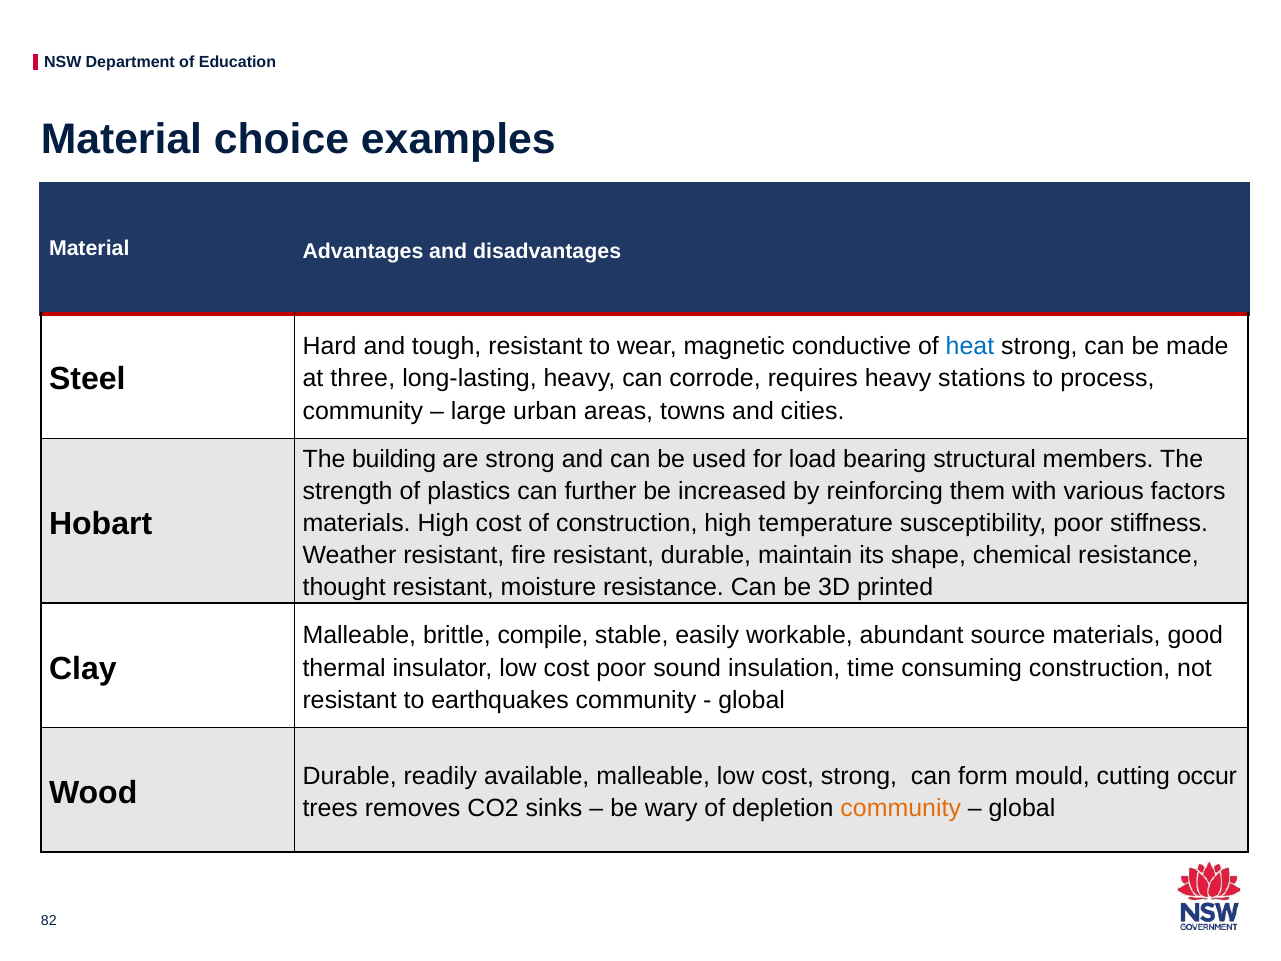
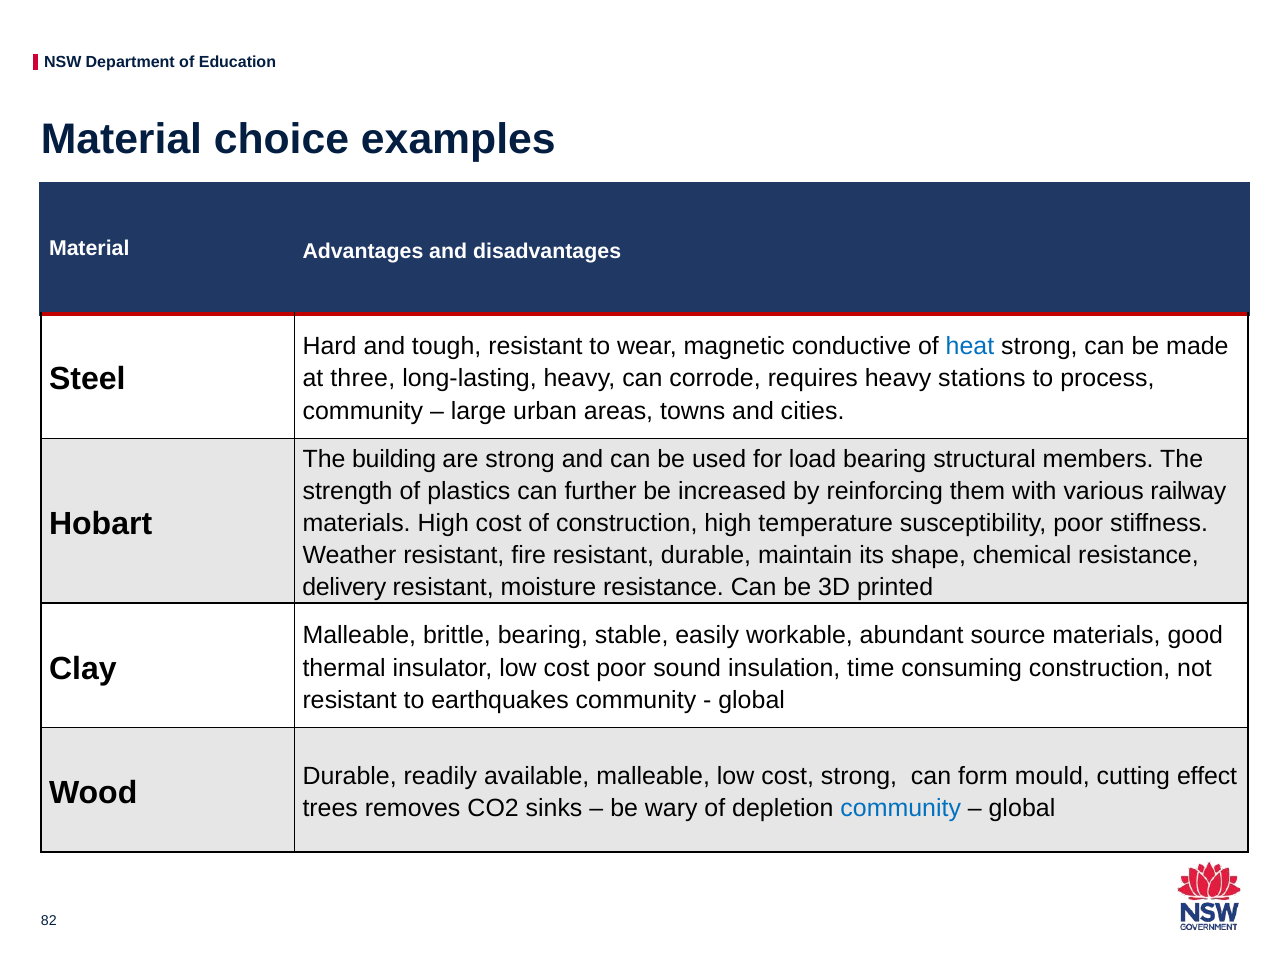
factors: factors -> railway (1188, 491)
thought: thought -> delivery (344, 587)
brittle compile: compile -> bearing (543, 636)
occur: occur -> effect (1207, 776)
community colour: orange -> blue (901, 808)
